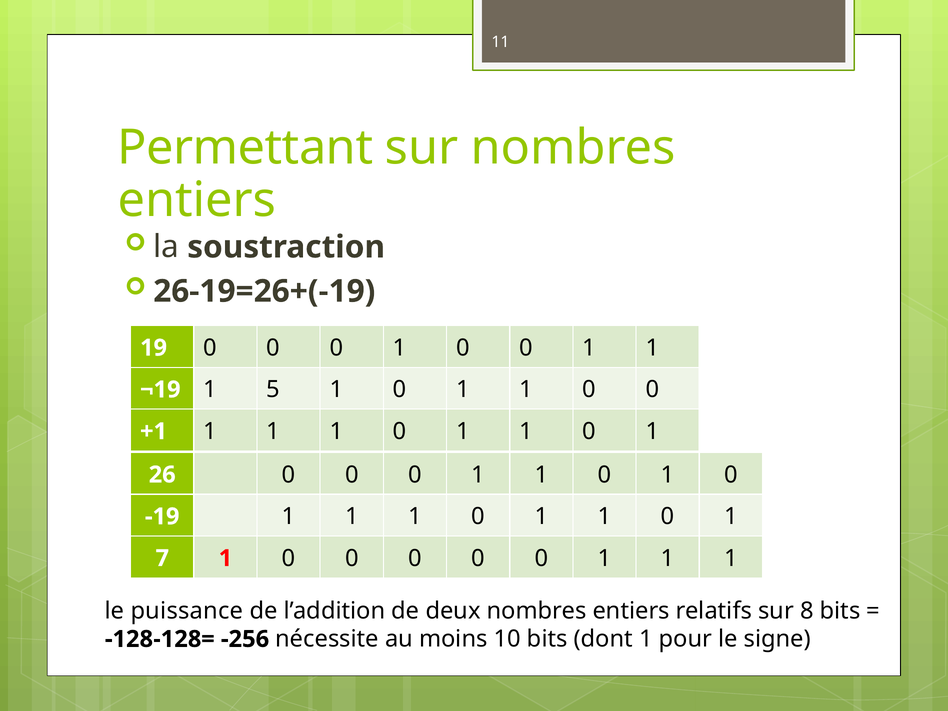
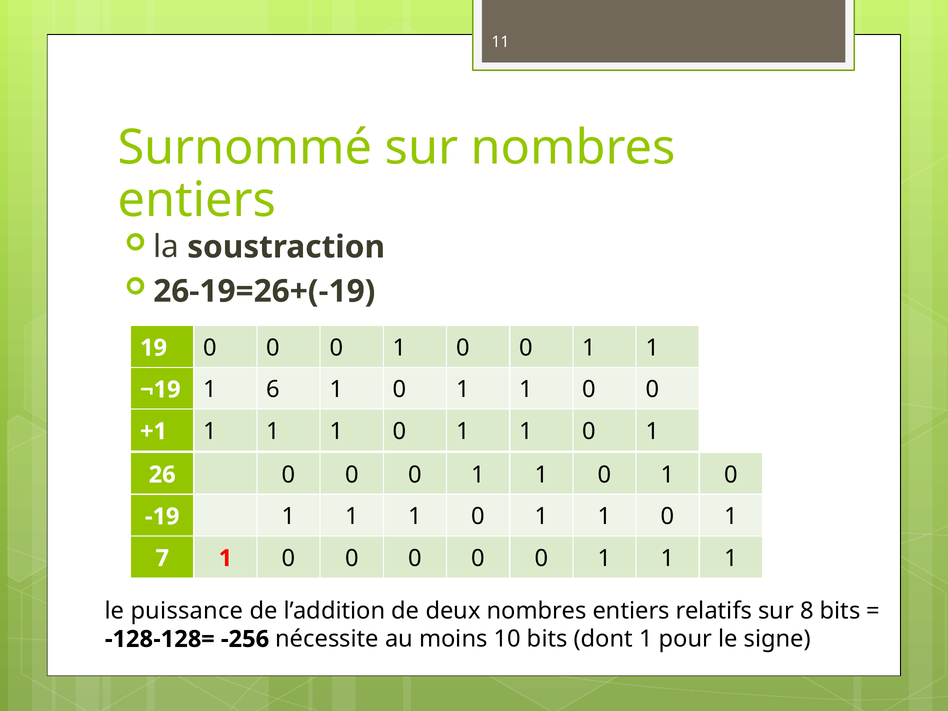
Permettant: Permettant -> Surnommé (245, 148)
5: 5 -> 6 (273, 390)
